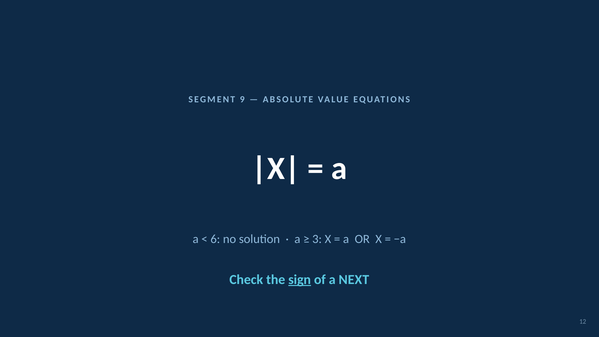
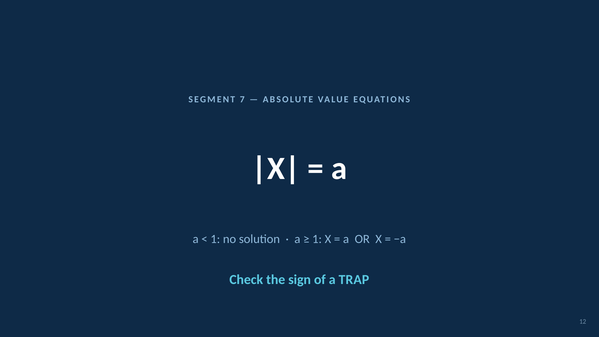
9: 9 -> 7 (242, 99)
6: 6 -> 1 (215, 239)
3: 3 -> 1 (317, 239)
sign underline: present -> none (300, 279)
NEXT: NEXT -> TRAP (354, 279)
